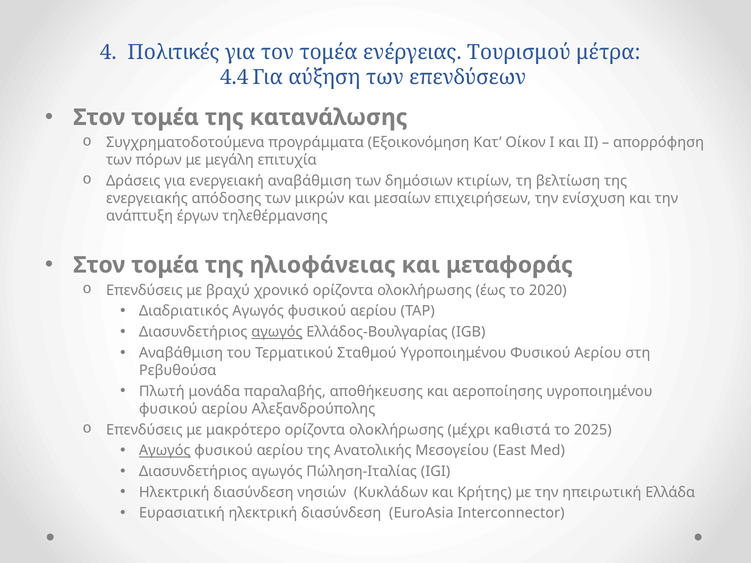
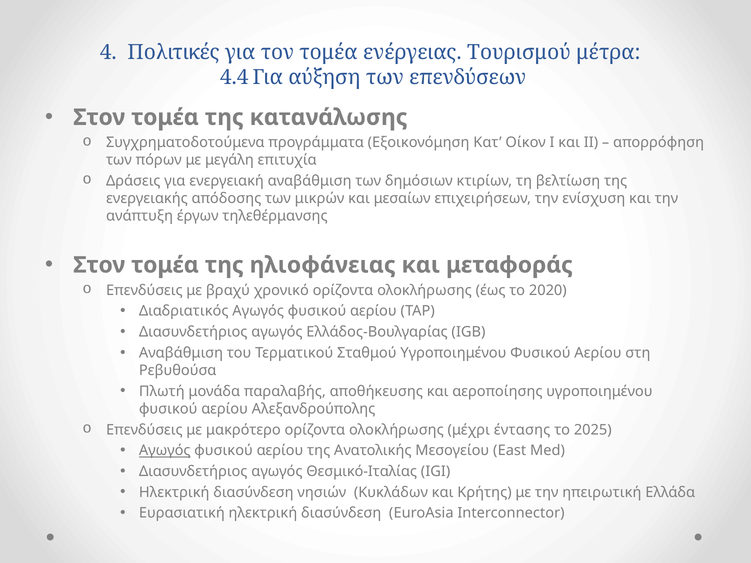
αγωγός underline: present -> none (277, 332)
καθιστά: καθιστά -> έντασης (522, 430)
Πώληση-Ιταλίας: Πώληση-Ιταλίας -> Θεσμικό-Ιταλίας (362, 472)
